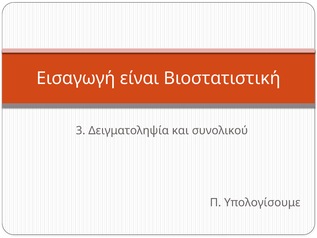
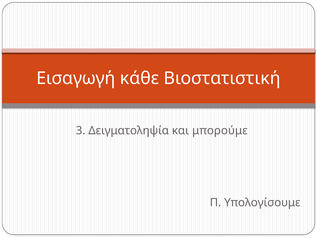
είναι: είναι -> κάθε (140, 78)
συνολικού: συνολικού -> μπορούμε (220, 131)
